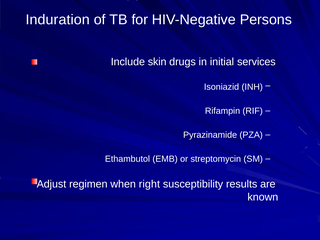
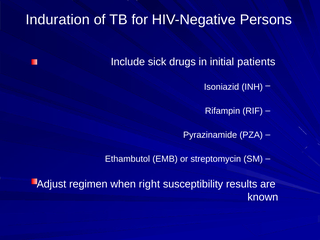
skin: skin -> sick (157, 62)
services: services -> patients (256, 62)
